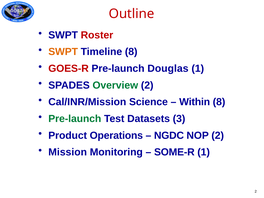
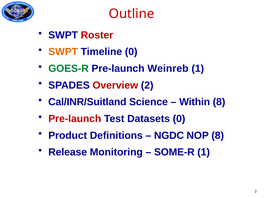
Timeline 8: 8 -> 0 (131, 52)
GOES-R colour: red -> green (69, 69)
Douglas: Douglas -> Weinreb (168, 69)
Overview colour: green -> red (115, 85)
Cal/INR/Mission: Cal/INR/Mission -> Cal/INR/Suitland (87, 102)
Pre-launch colour: green -> red (75, 119)
Datasets 3: 3 -> 0 (179, 119)
Operations: Operations -> Definitions (116, 135)
NOP 2: 2 -> 8 (218, 135)
Mission: Mission -> Release (68, 152)
